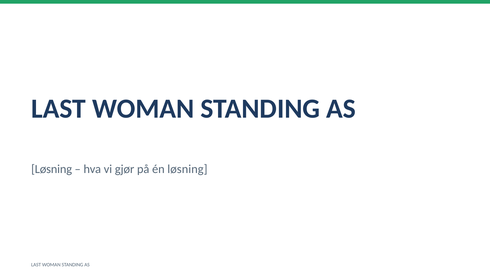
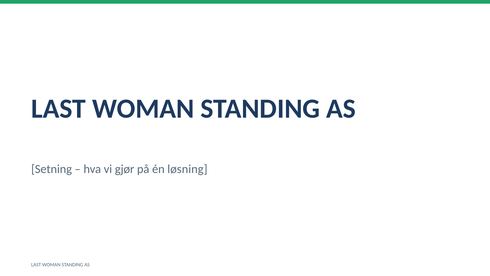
Løsning: Løsning -> Setning (52, 169)
